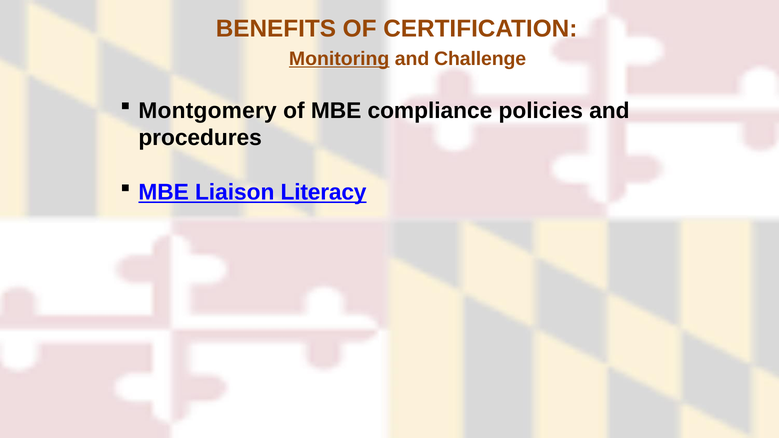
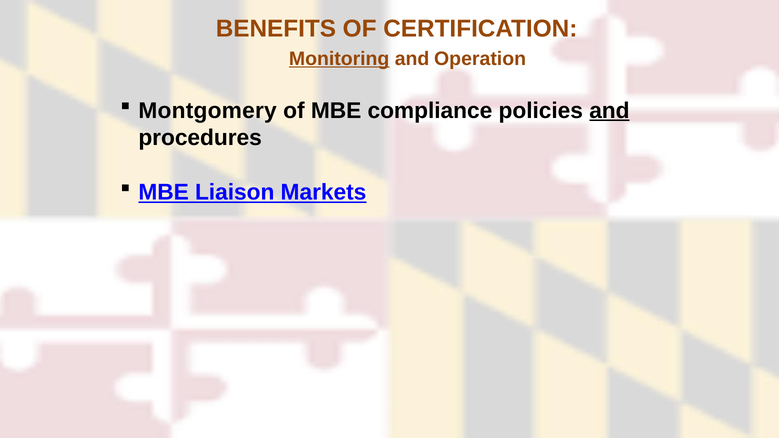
Challenge: Challenge -> Operation (480, 59)
and underline: none -> present (609, 111)
Literacy: Literacy -> Markets (323, 192)
